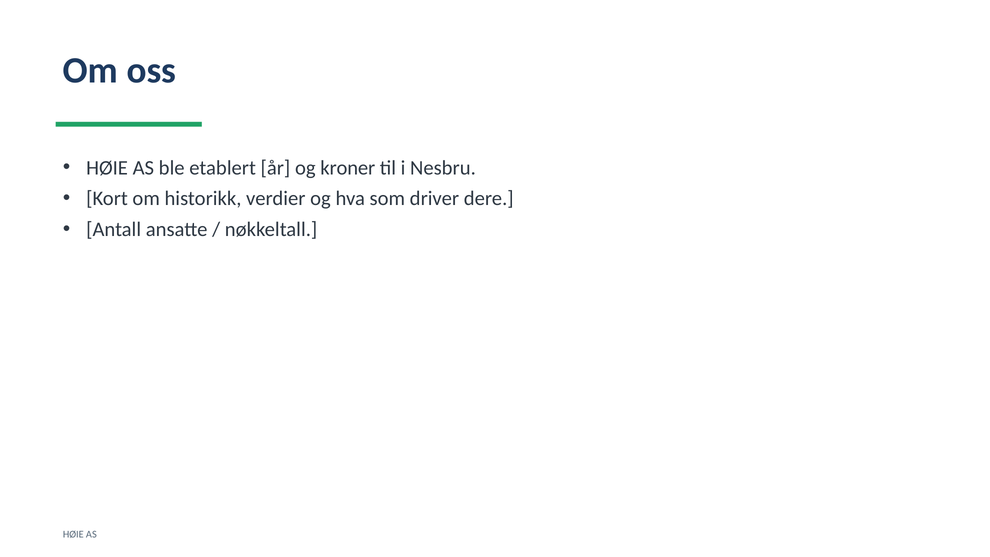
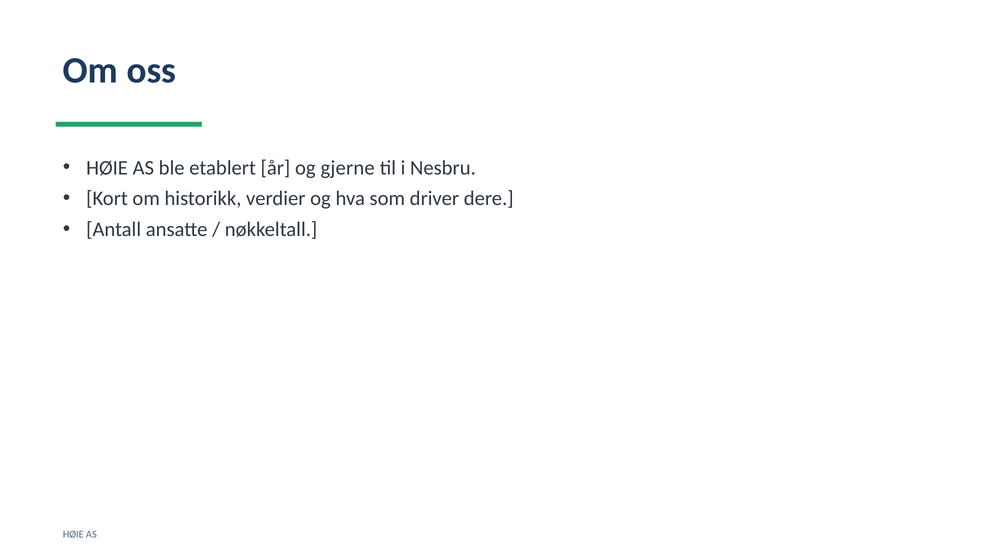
kroner: kroner -> gjerne (348, 168)
